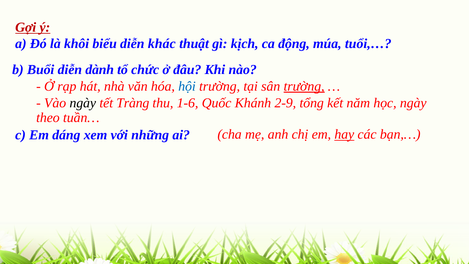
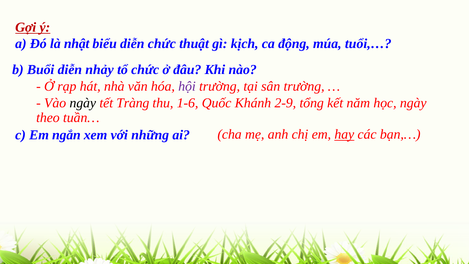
khôi: khôi -> nhật (77, 44)
diễn khác: khác -> chức (162, 44)
dành: dành -> nhảy (100, 70)
hội colour: blue -> purple (187, 86)
trường underline: present -> none (304, 86)
dáng: dáng -> ngắn (66, 135)
